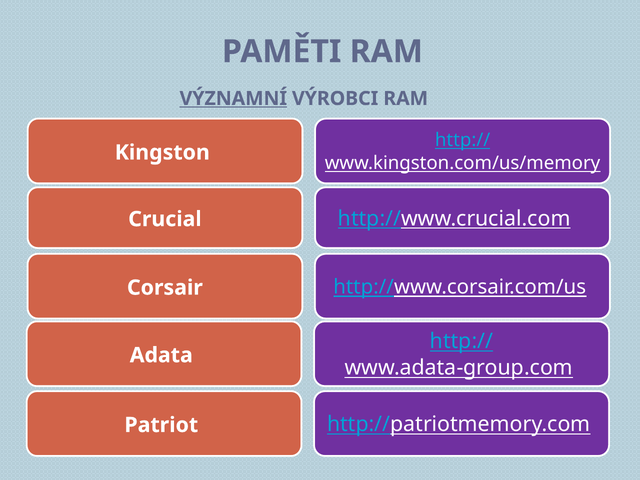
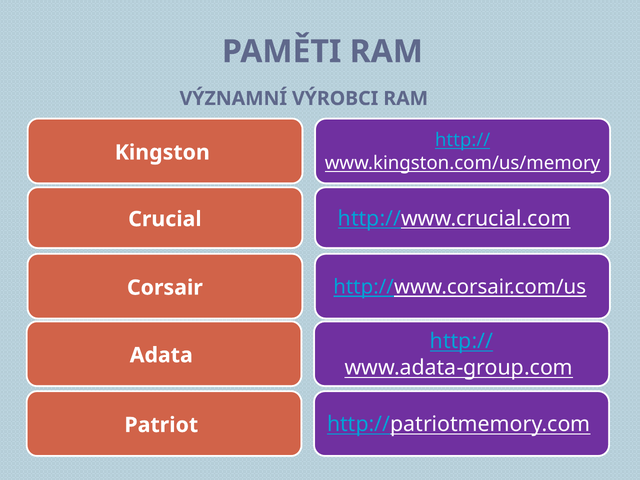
VÝZNAMNÍ underline: present -> none (233, 99)
